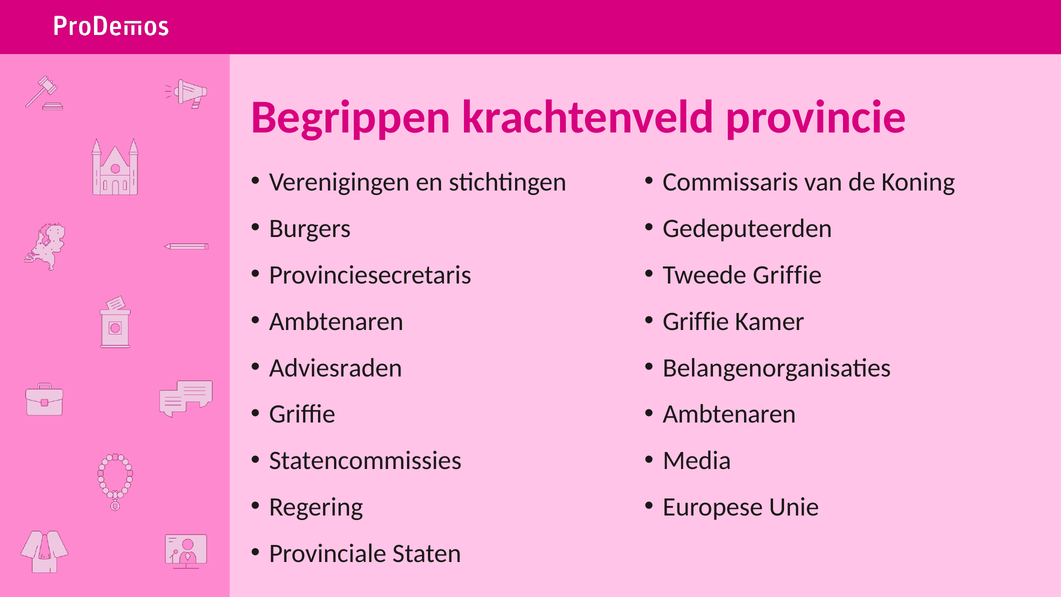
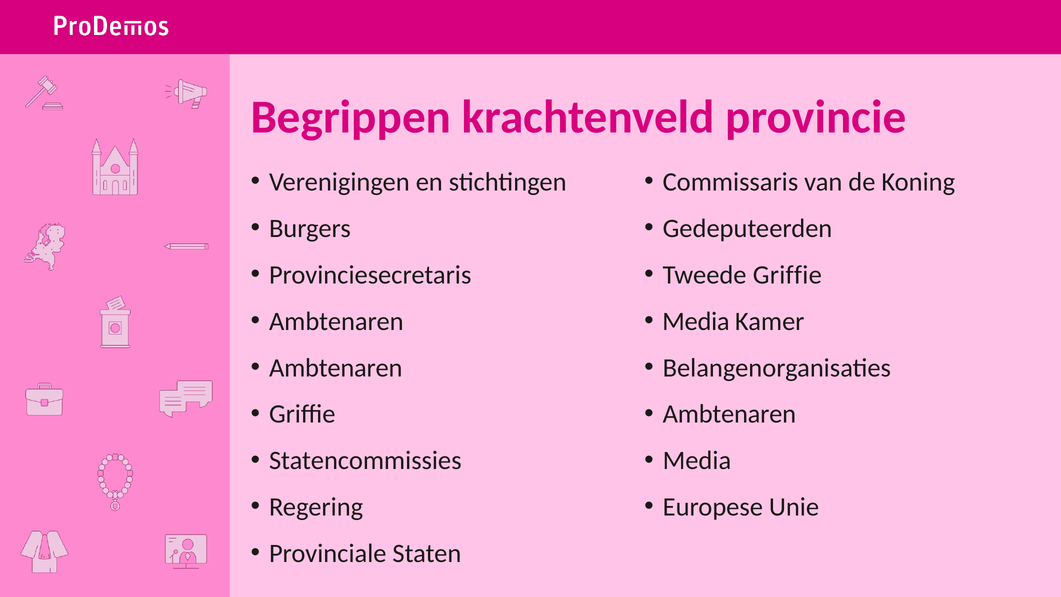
Griffie: Griffie -> Media (696, 321)
Adviesraden: Adviesraden -> Ambtenaren (336, 368)
